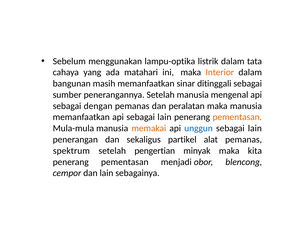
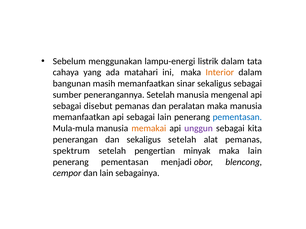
lampu-optika: lampu-optika -> lampu-energi (170, 61)
sinar ditinggali: ditinggali -> sekaligus (214, 84)
dengan: dengan -> disebut (98, 106)
pementasan colour: orange -> blue (237, 117)
unggun colour: blue -> purple (199, 129)
lain: lain -> kita (255, 129)
sekaligus partikel: partikel -> setelah (182, 140)
maka kita: kita -> lain (255, 151)
